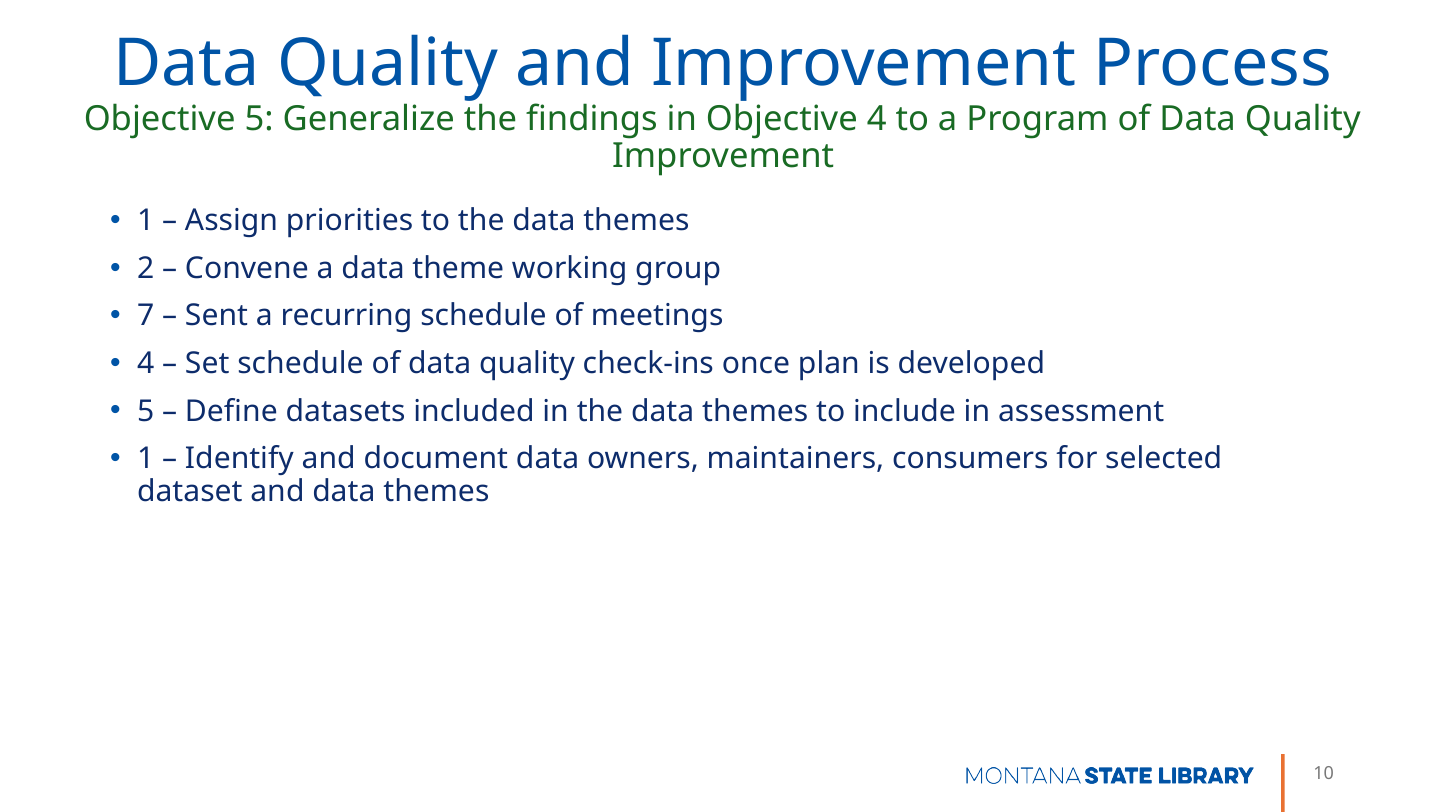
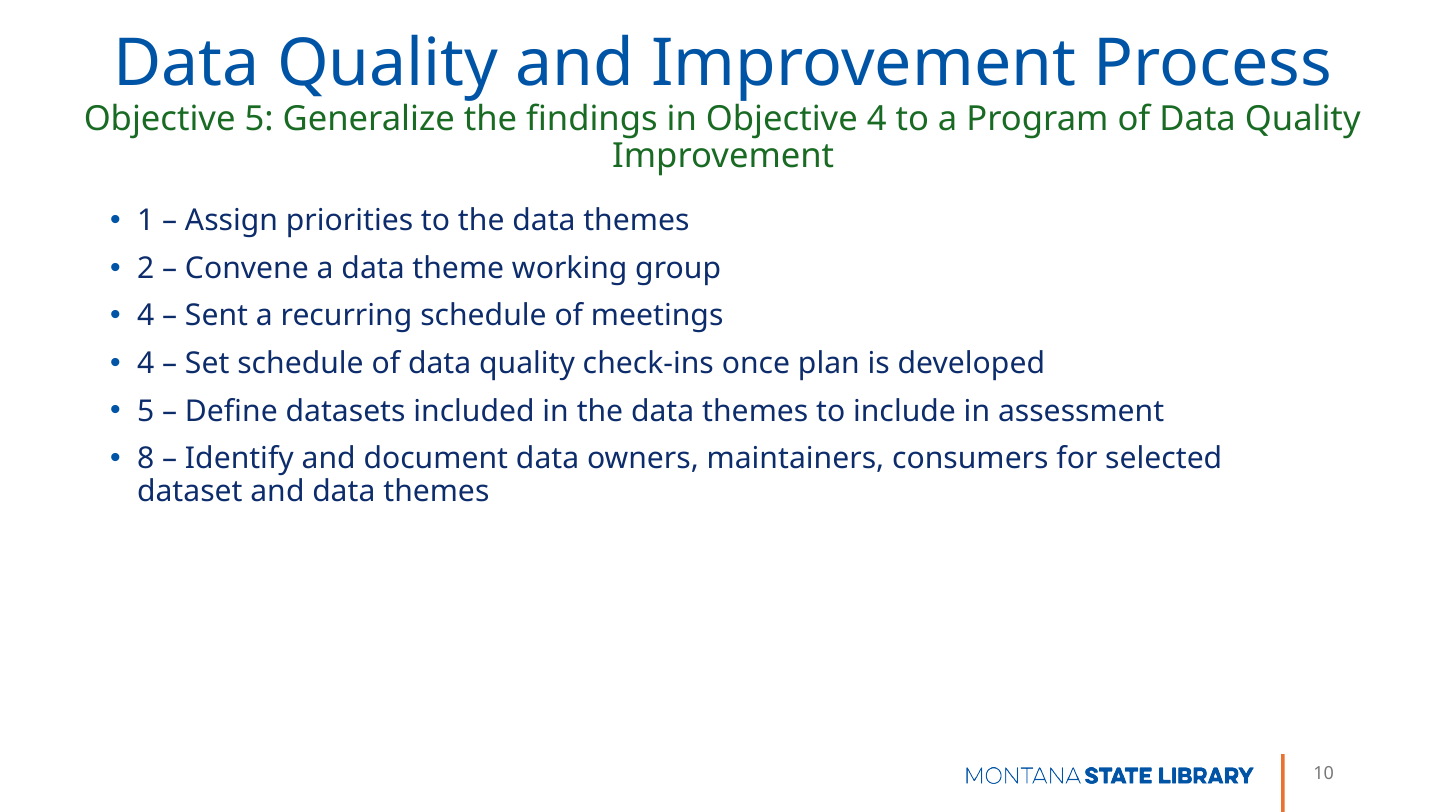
7: 7 -> 4 (146, 316)
1: 1 -> 8 (146, 459)
